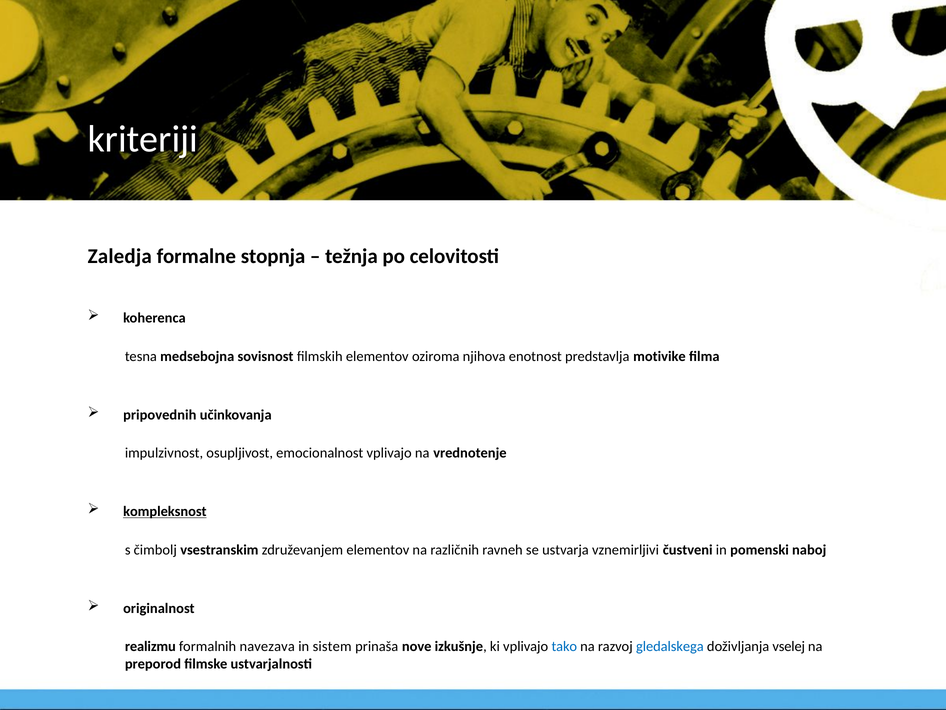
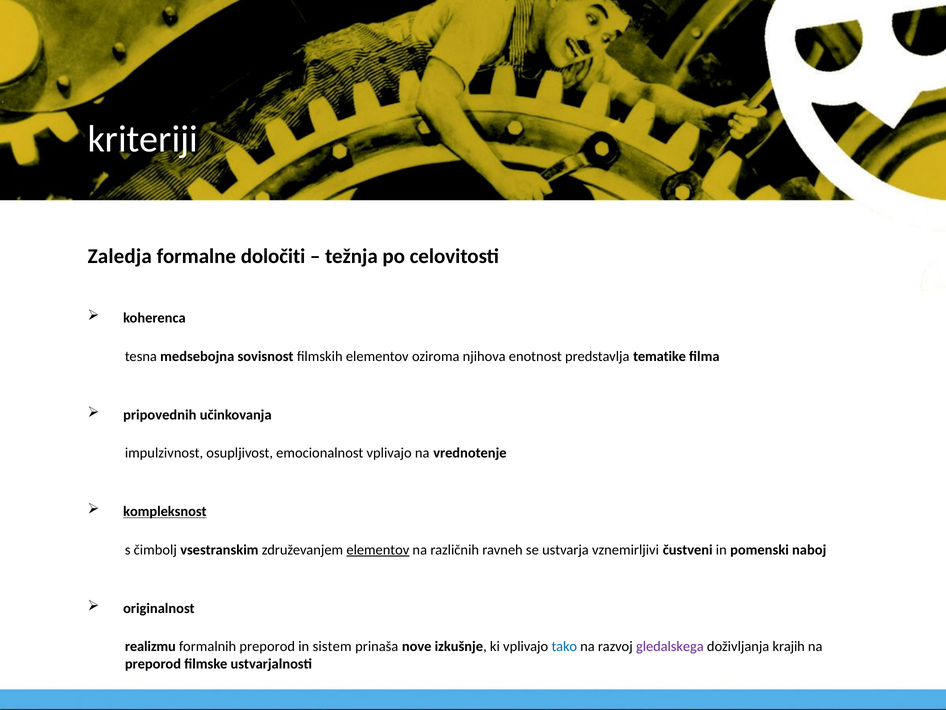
stopnja: stopnja -> določiti (273, 256)
motivike: motivike -> tematike (660, 356)
elementov underline: none -> present (378, 550)
formalnih navezava: navezava -> preporod (267, 646)
gledalskega colour: blue -> purple (670, 646)
vselej: vselej -> krajih (789, 646)
